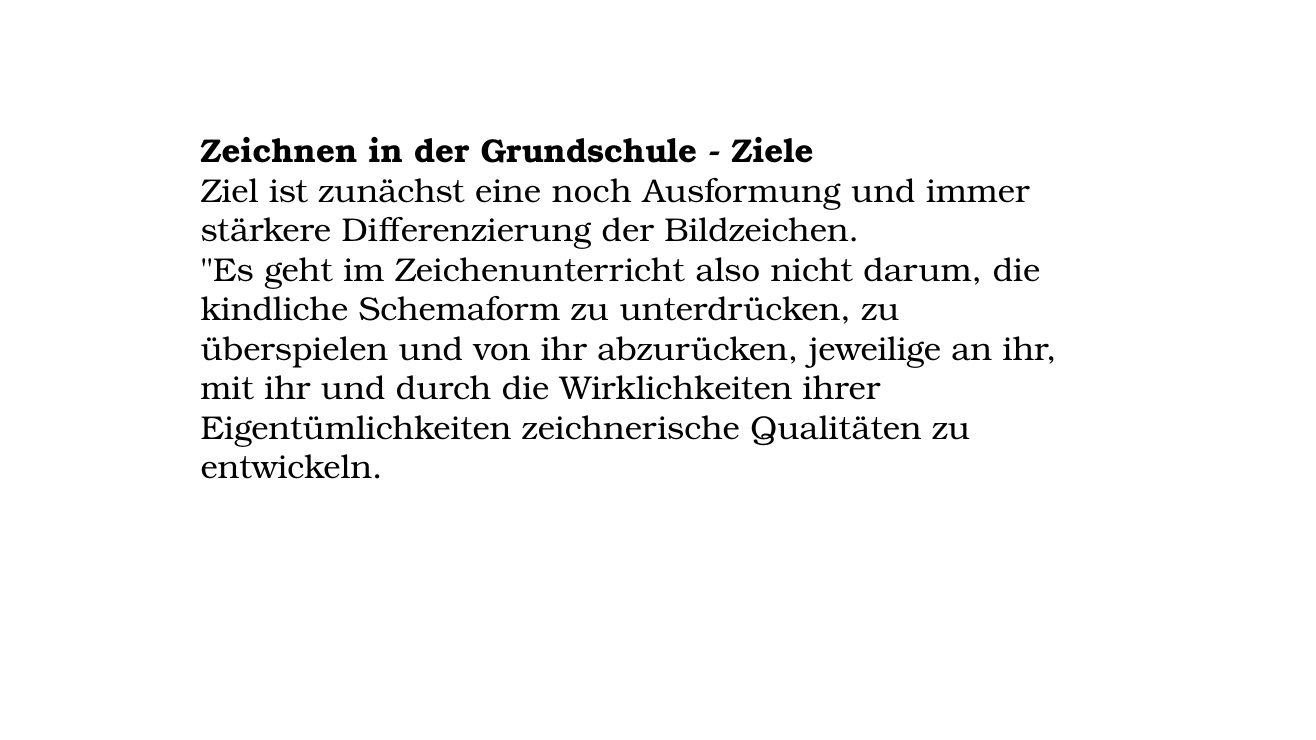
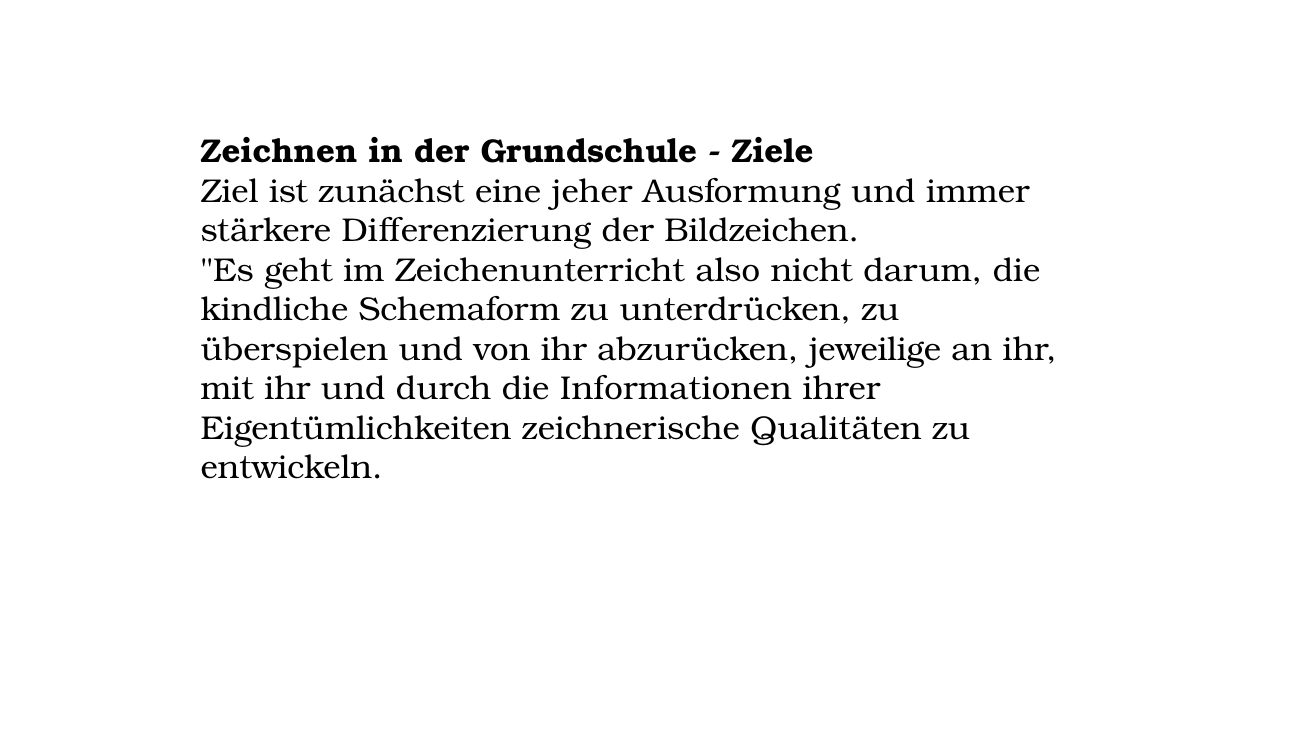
noch: noch -> jeher (592, 192)
Wirklichkeiten: Wirklichkeiten -> Informationen (676, 389)
